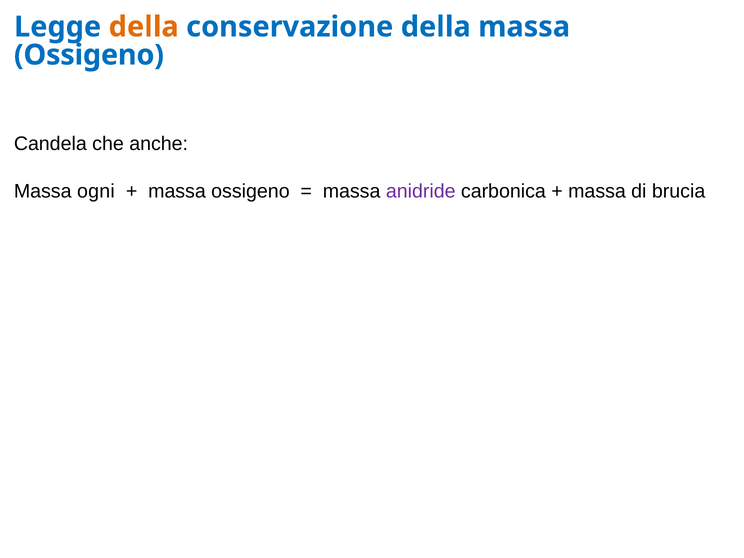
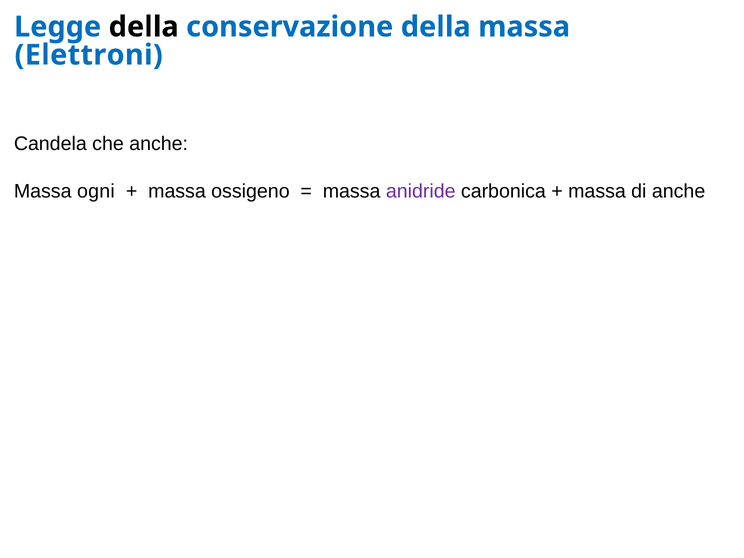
della colour: orange -> black (144, 27)
Ossigeno: Ossigeno -> Elettroni (89, 55)
di brucia: brucia -> anche (679, 191)
